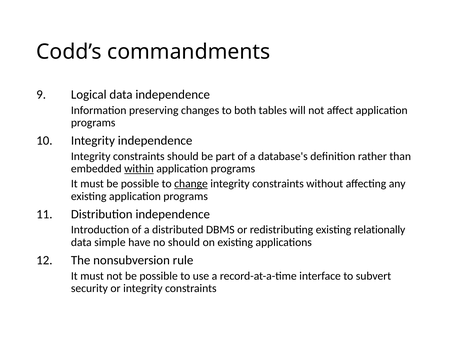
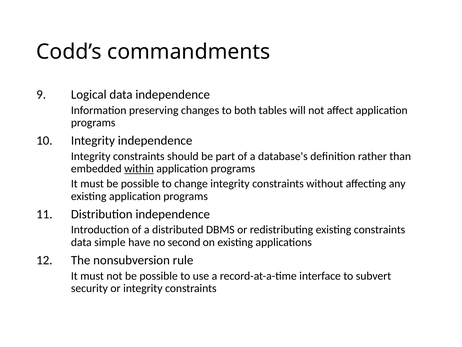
change underline: present -> none (191, 183)
existing relationally: relationally -> constraints (380, 230)
no should: should -> second (184, 242)
